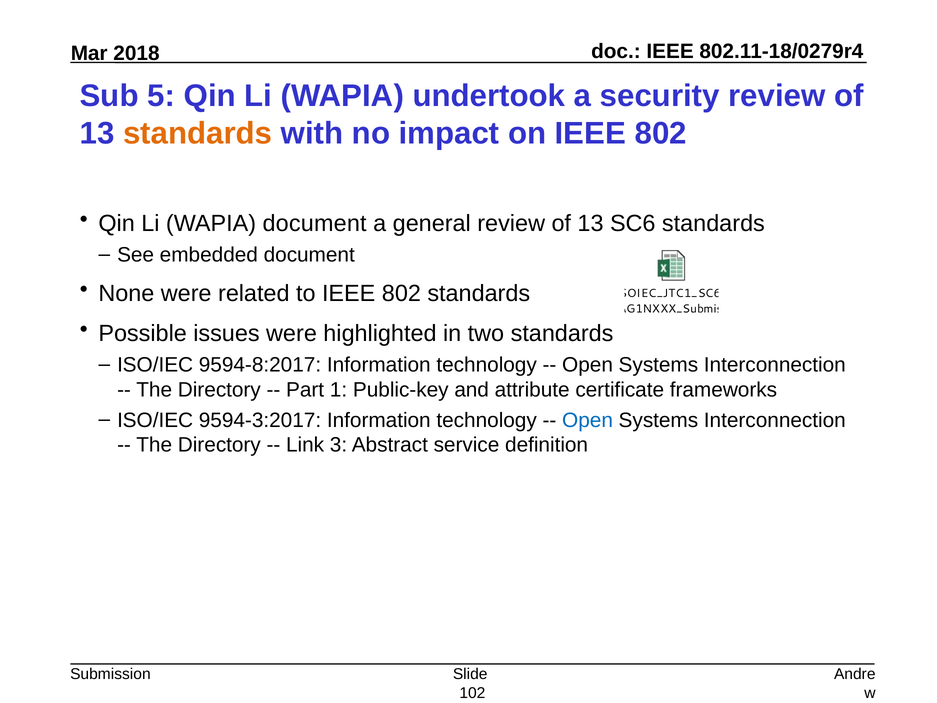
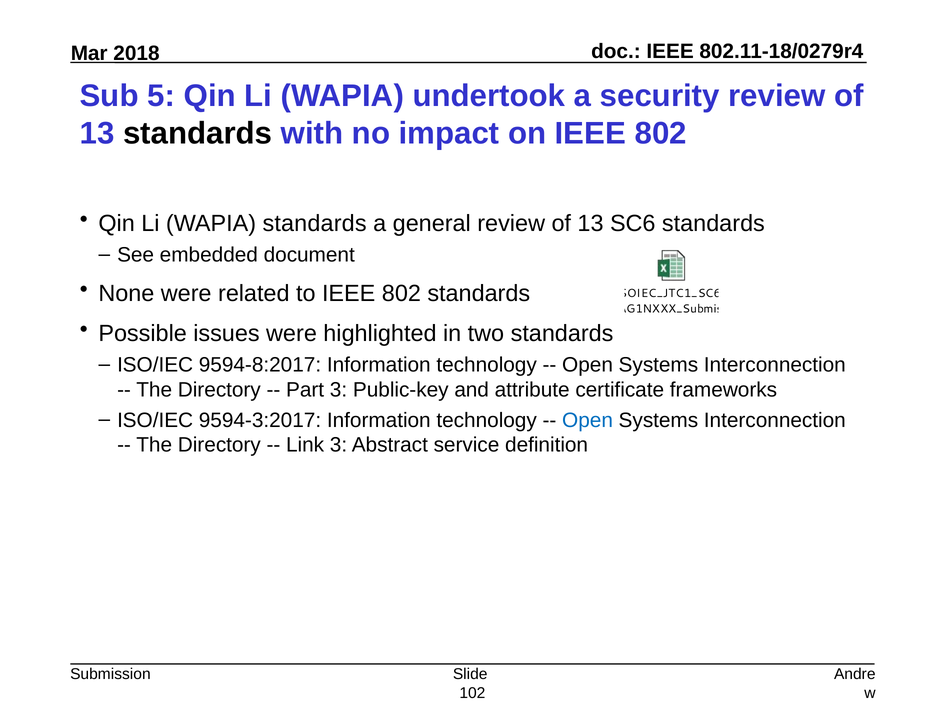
standards colour: orange -> black (198, 133)
WAPIA document: document -> standards (315, 223)
Part 1: 1 -> 3 (339, 390)
